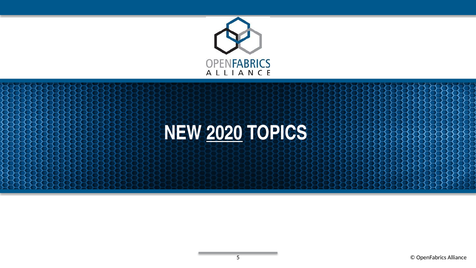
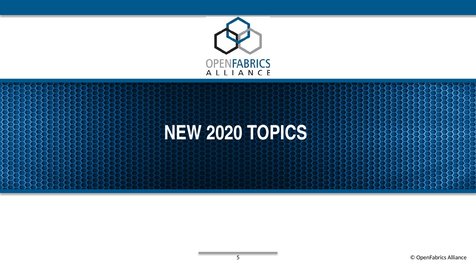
2020 underline: present -> none (225, 133)
